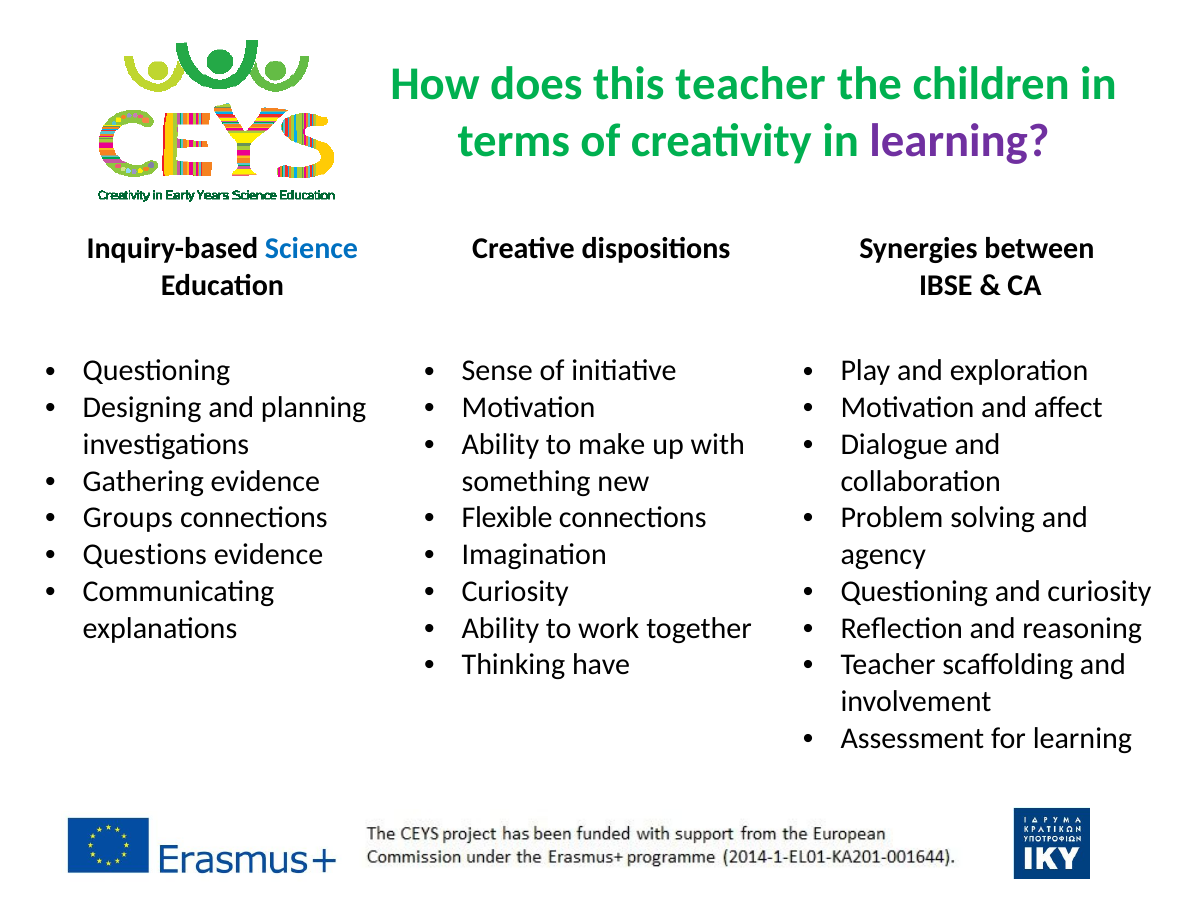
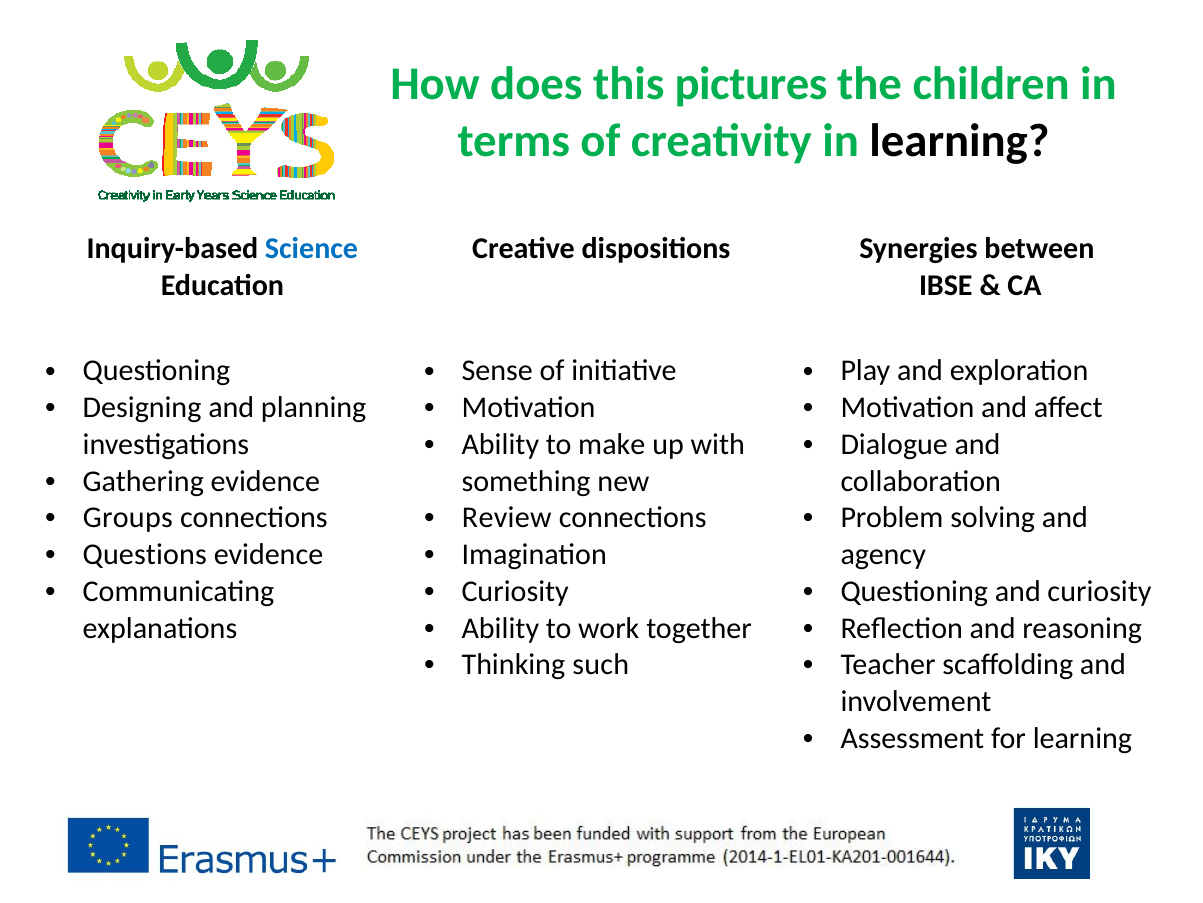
this teacher: teacher -> pictures (751, 84)
learning colour: purple -> black (960, 140)
Flexible: Flexible -> Review (507, 518)
have: have -> such (601, 664)
